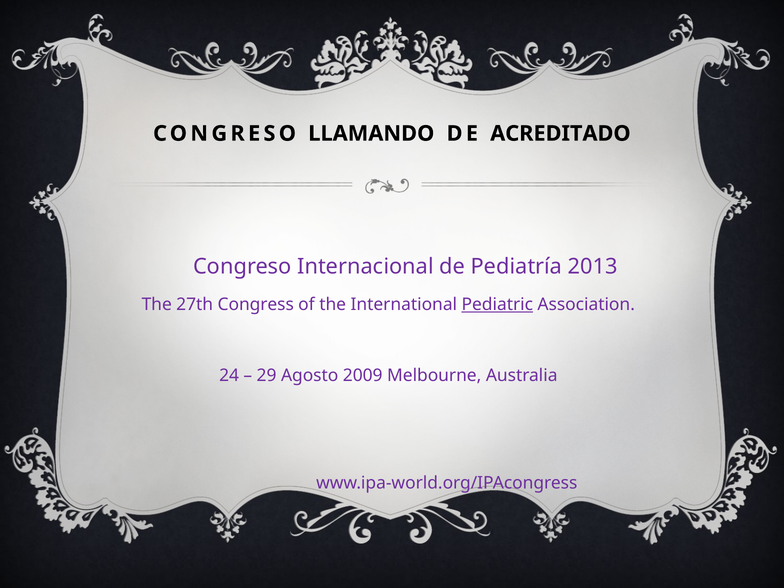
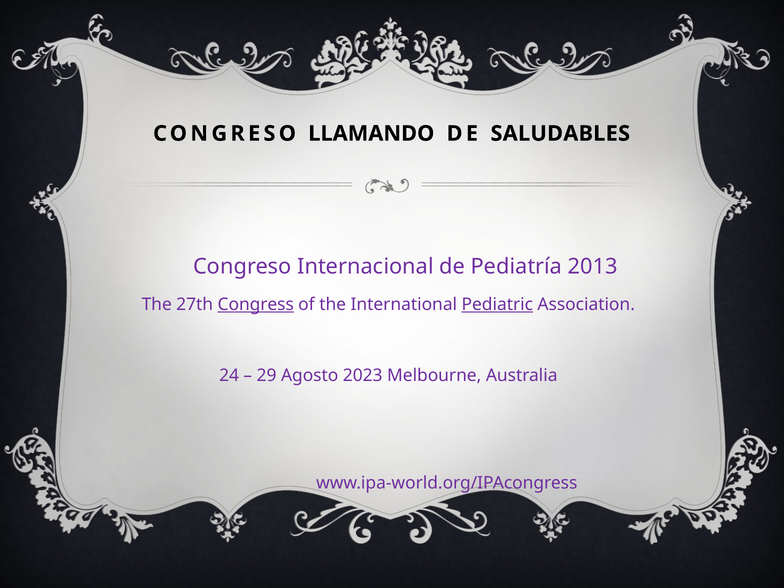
ACREDITADO: ACREDITADO -> SALUDABLES (560, 134)
Congress underline: none -> present (256, 304)
2009: 2009 -> 2023 (363, 376)
